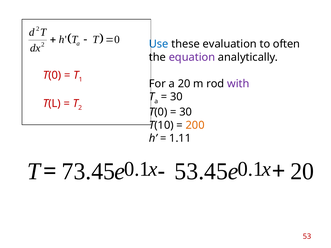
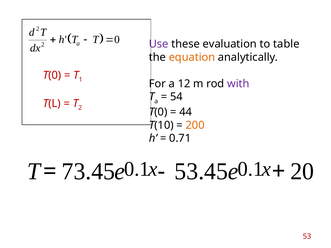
Use colour: blue -> purple (159, 44)
often: often -> table (286, 44)
equation colour: purple -> orange (192, 57)
a 20: 20 -> 12 (184, 84)
30: 30 -> 54 (176, 97)
30: 30 -> 44 (186, 112)
1.11: 1.11 -> 0.71 (180, 138)
